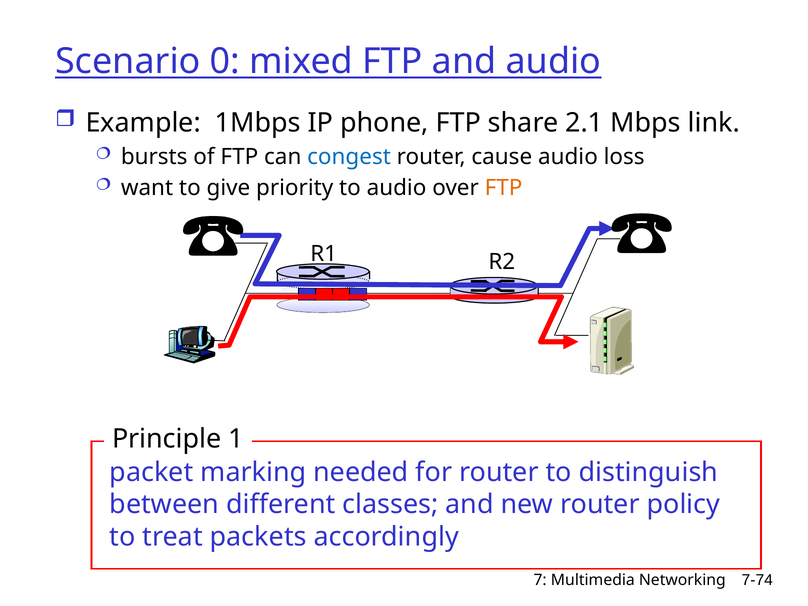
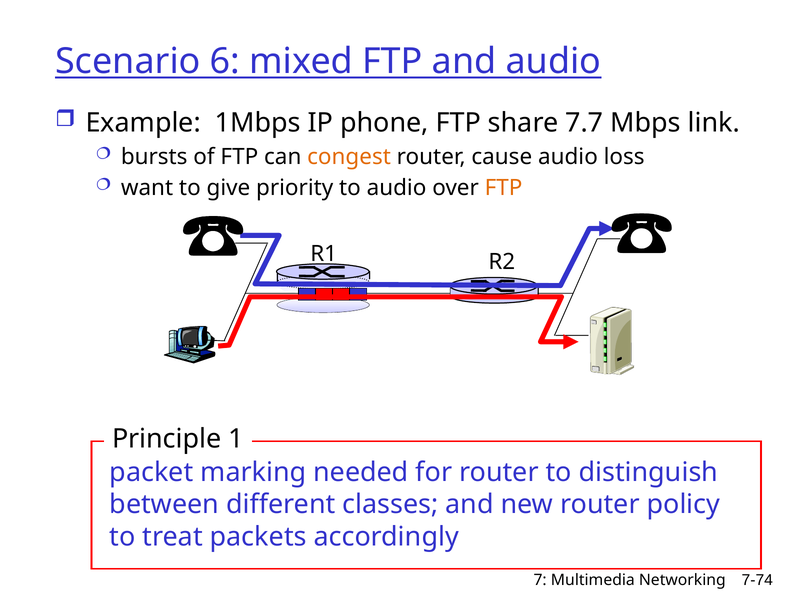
0: 0 -> 6 (225, 61)
2.1: 2.1 -> 7.7 (584, 123)
congest colour: blue -> orange (349, 157)
